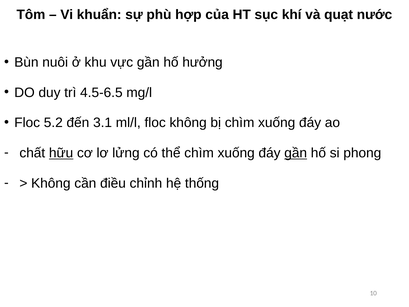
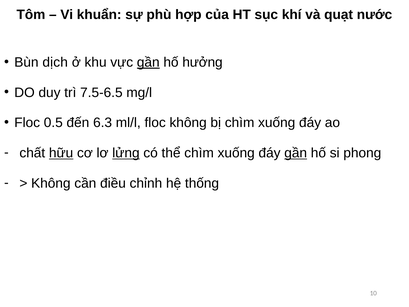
nuôi: nuôi -> dịch (55, 62)
gần underline: none -> present (148, 62)
4.5-6.5: 4.5-6.5 -> 7.5-6.5 (101, 92)
5.2: 5.2 -> 0.5 (53, 123)
3.1: 3.1 -> 6.3 (103, 123)
lửng underline: none -> present (126, 153)
